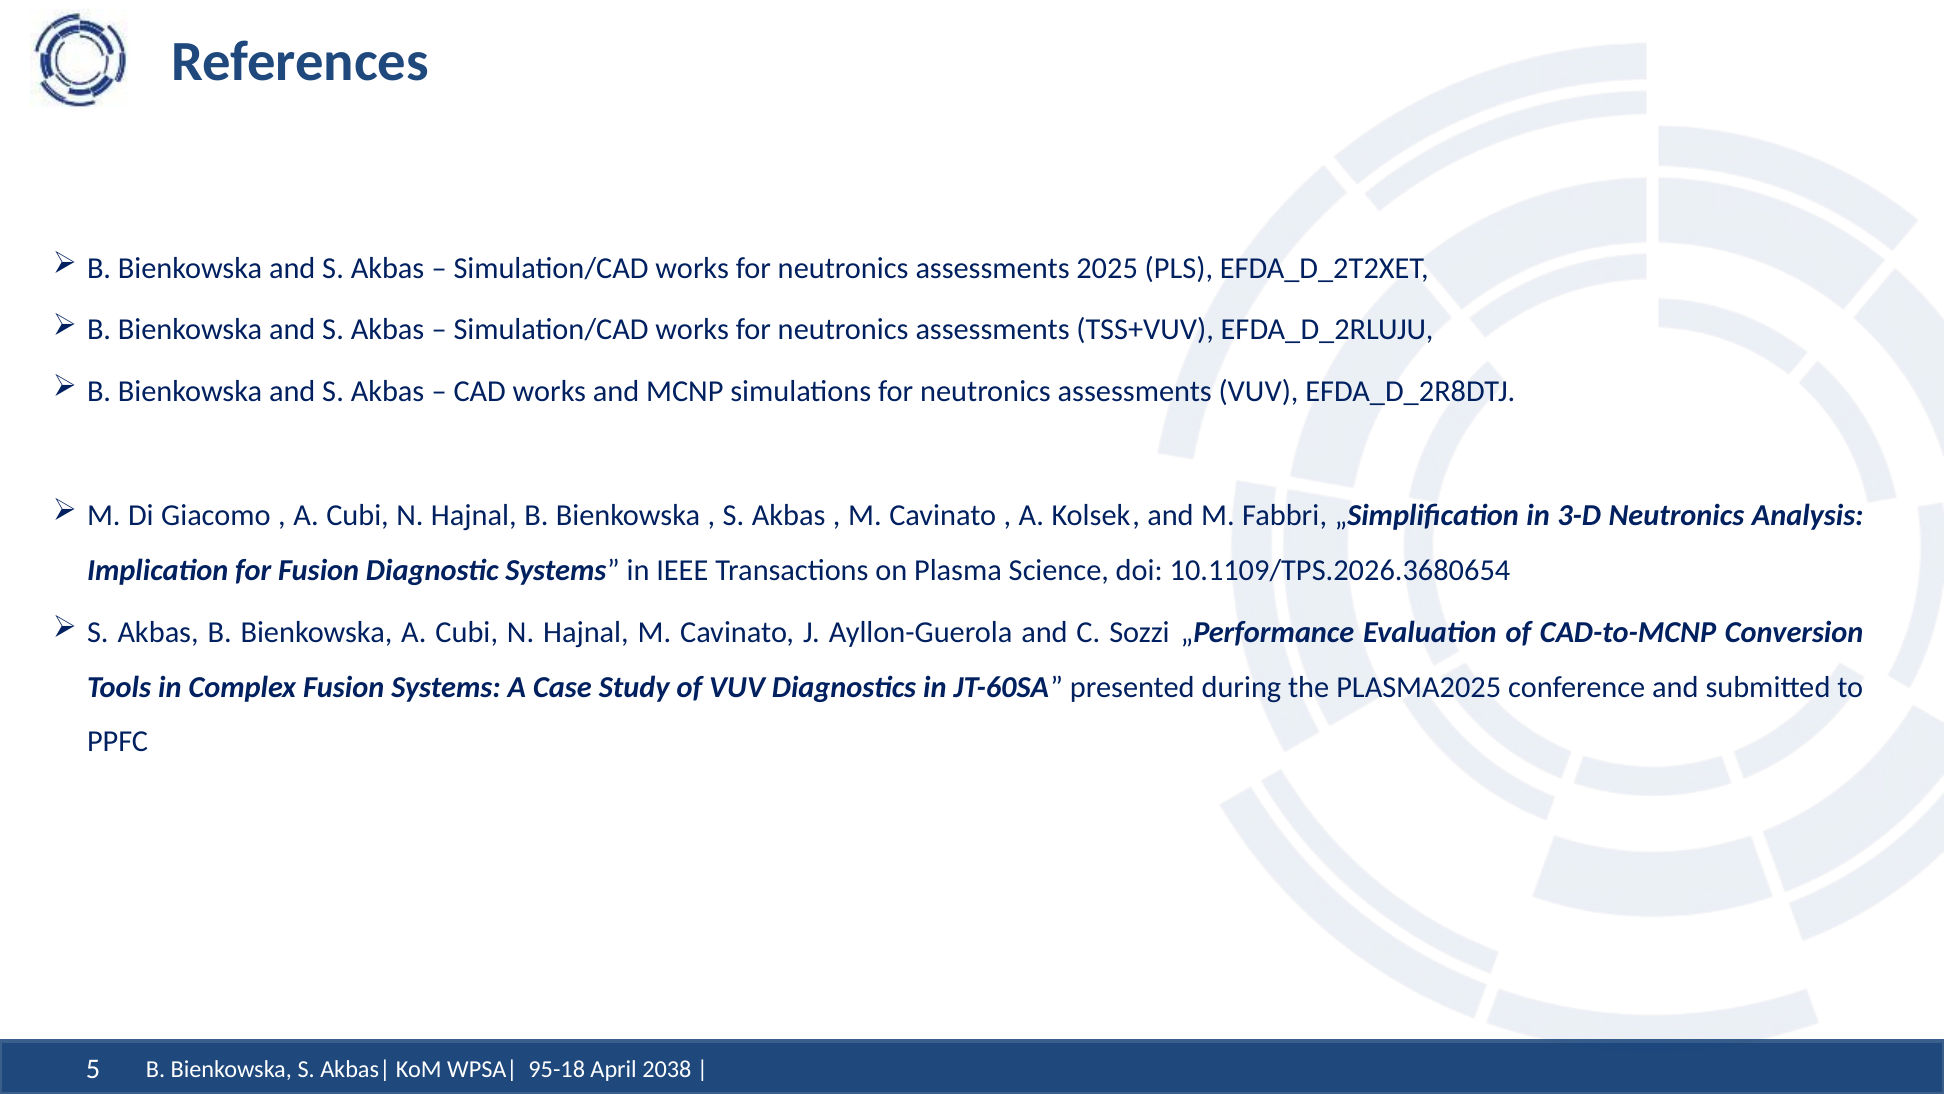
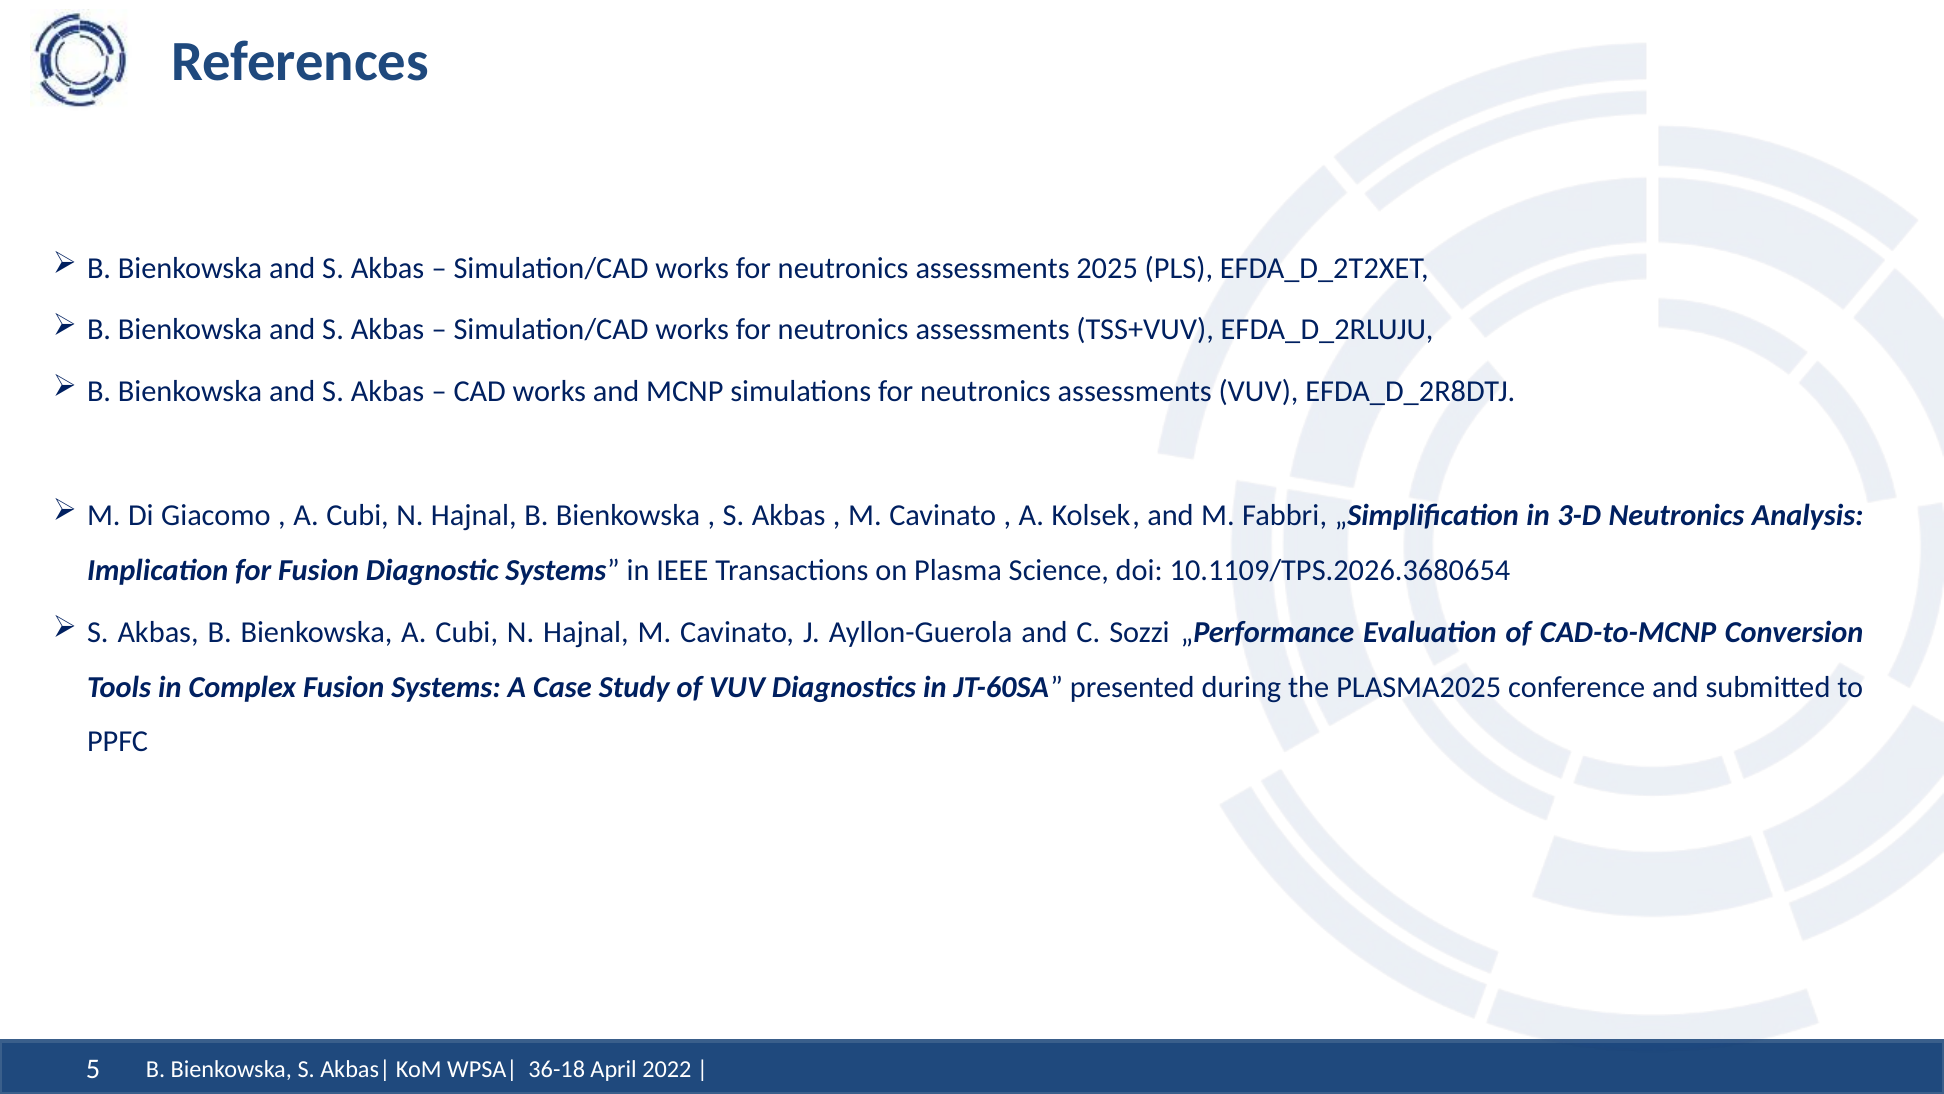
95-18: 95-18 -> 36-18 (557, 1069)
2038: 2038 -> 2022 (667, 1069)
